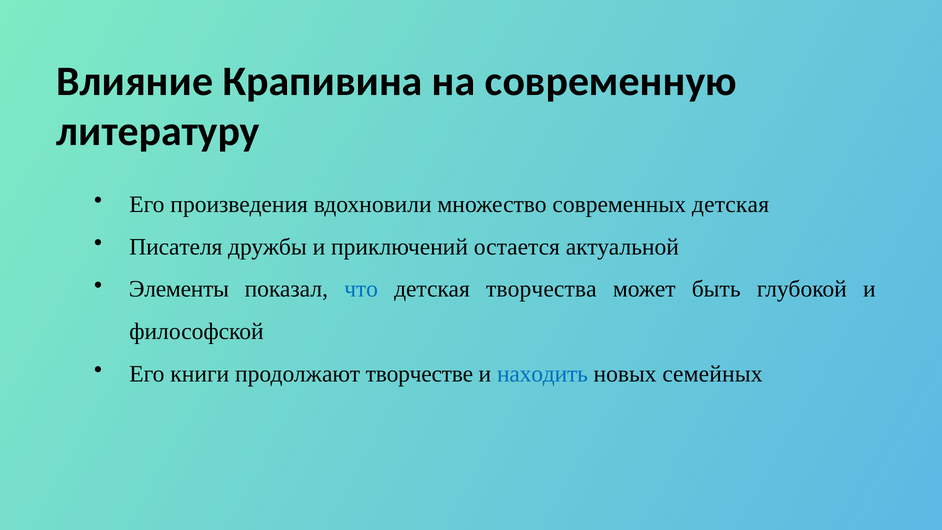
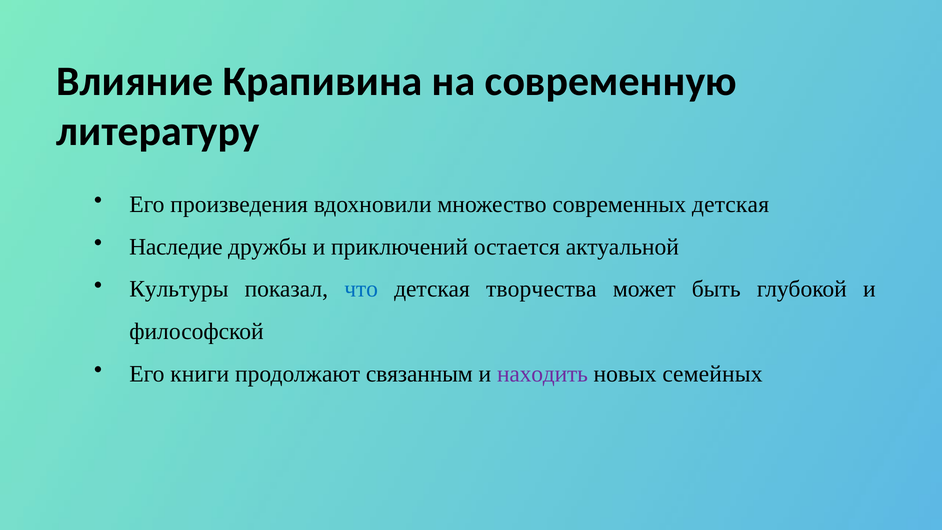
Писателя: Писателя -> Наследие (176, 247)
Элементы: Элементы -> Культуры (179, 289)
творчестве: творчестве -> связанным (419, 374)
находить colour: blue -> purple (542, 374)
